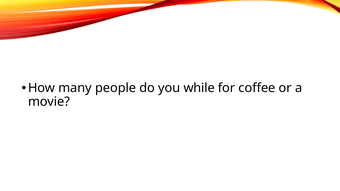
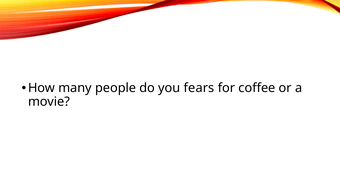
while: while -> fears (199, 88)
